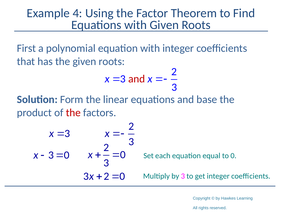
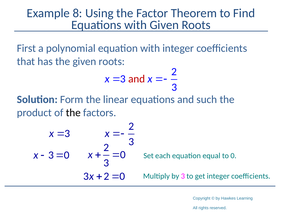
4: 4 -> 8 (77, 13)
base: base -> such (207, 99)
the colour: red -> black (73, 112)
